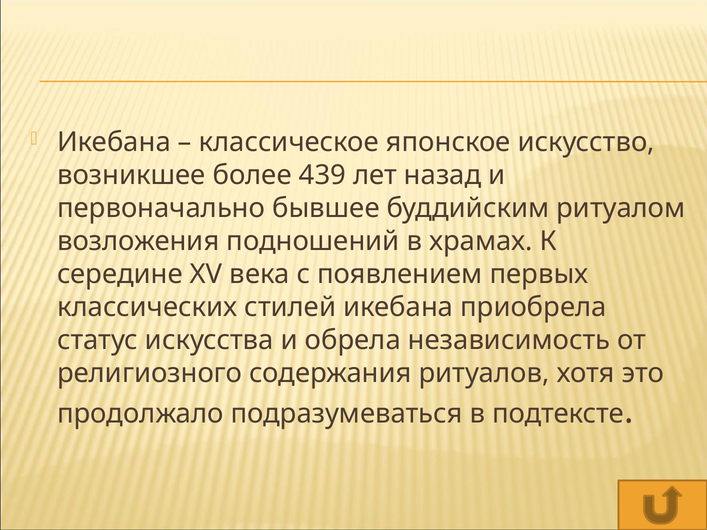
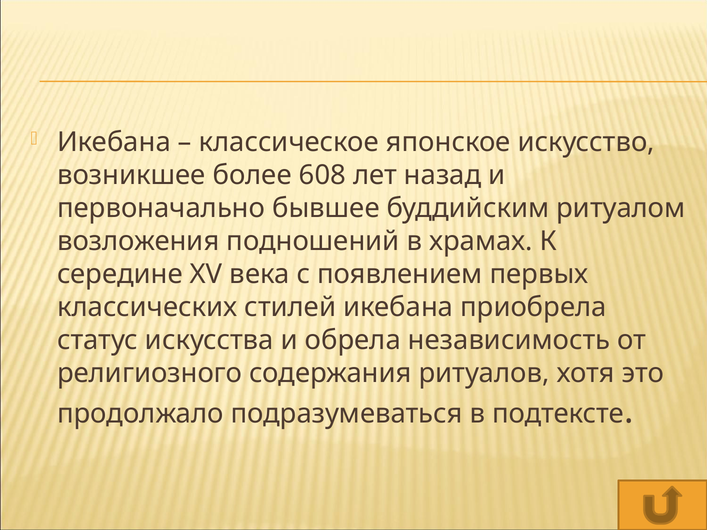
439: 439 -> 608 (322, 175)
